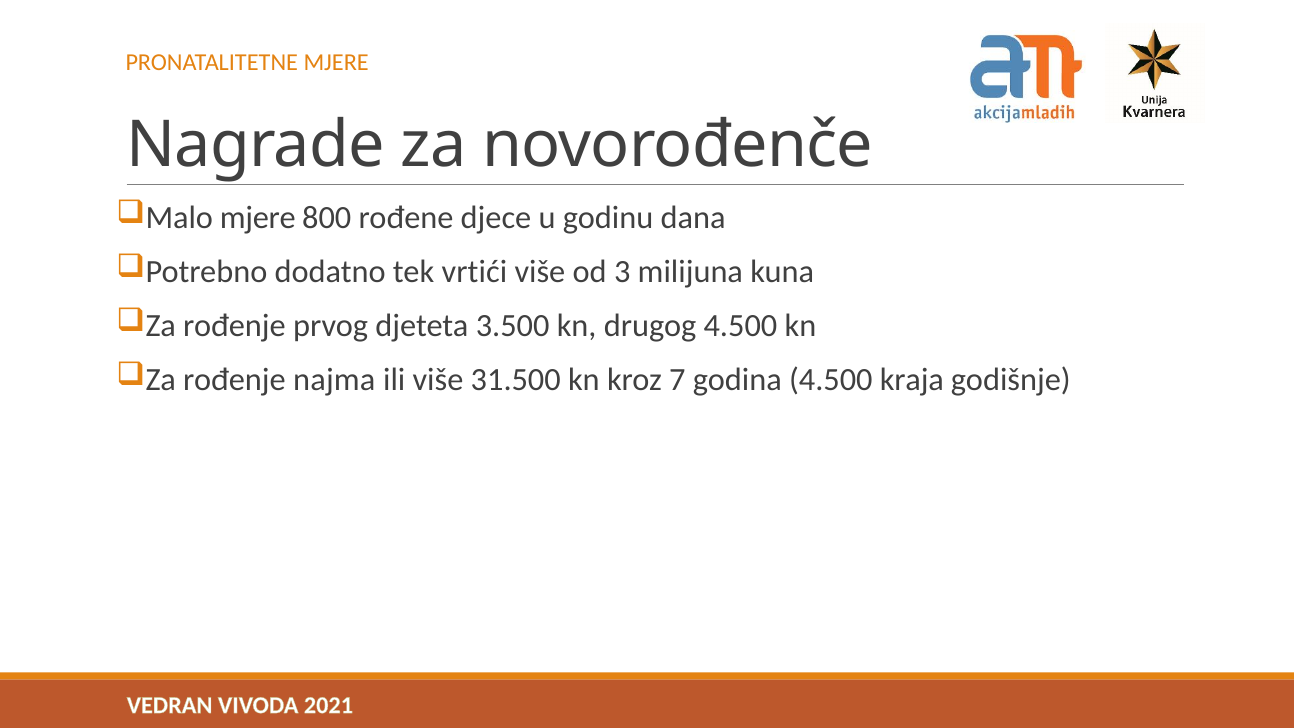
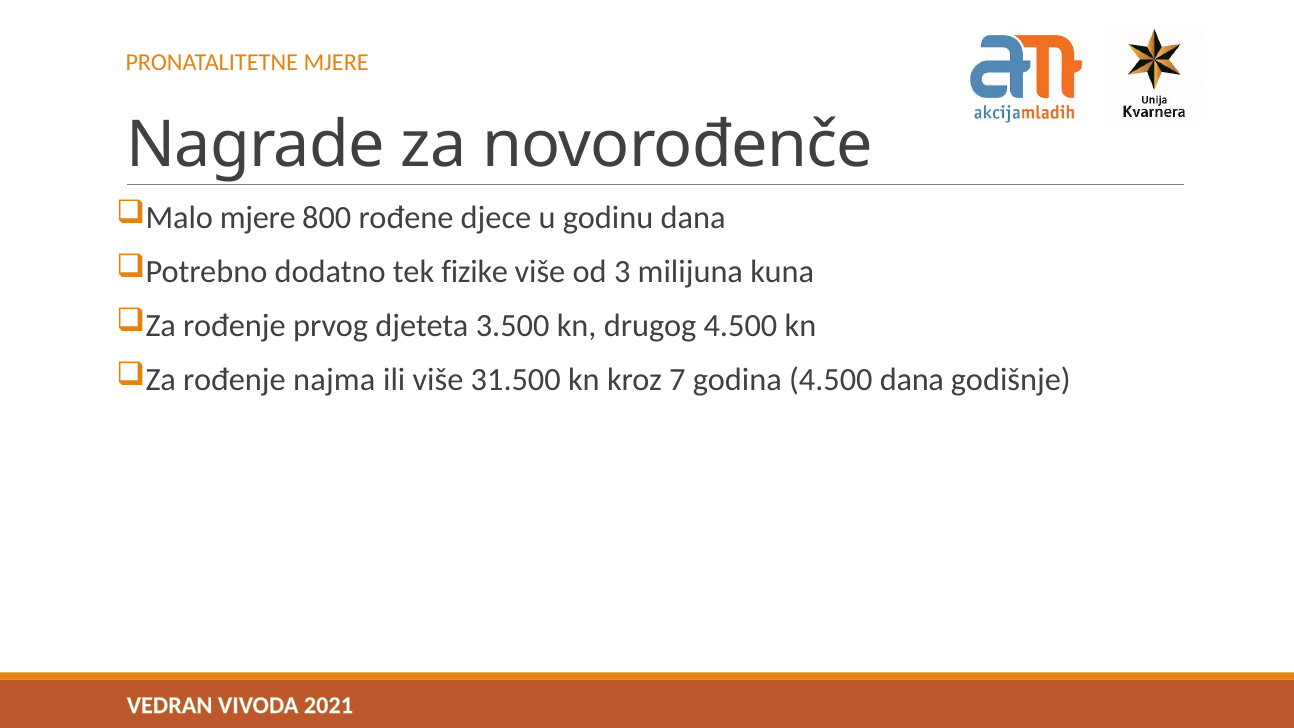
vrtići: vrtići -> fizike (475, 272)
4.500 kraja: kraja -> dana (912, 379)
